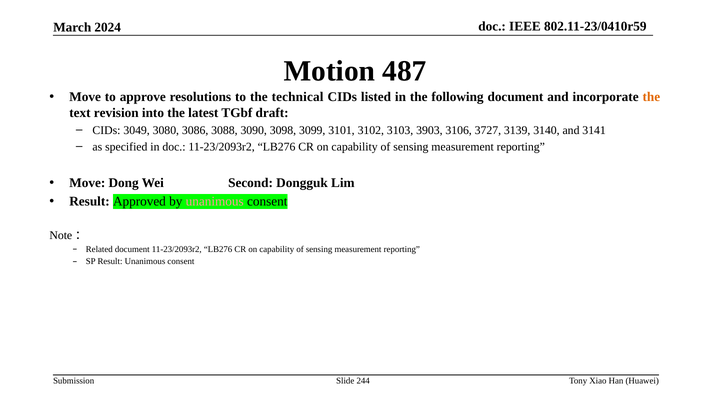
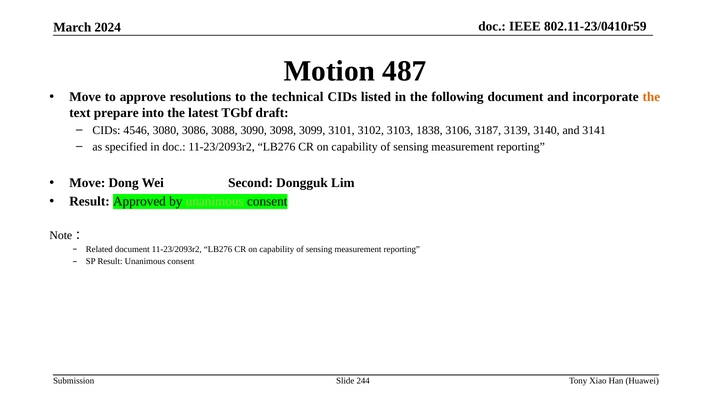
revision: revision -> prepare (116, 113)
3049: 3049 -> 4546 (137, 130)
3903: 3903 -> 1838 (429, 130)
3727: 3727 -> 3187 (488, 130)
unanimous colour: pink -> light green (215, 202)
